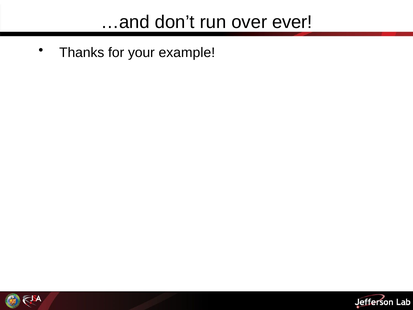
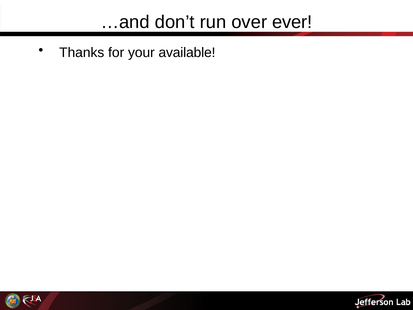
example: example -> available (187, 53)
